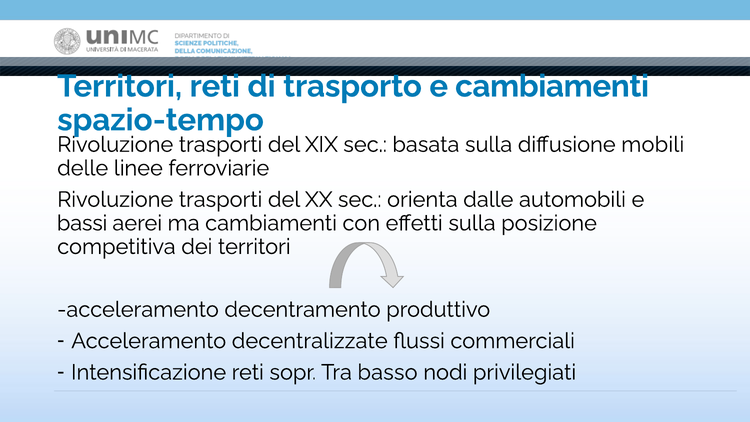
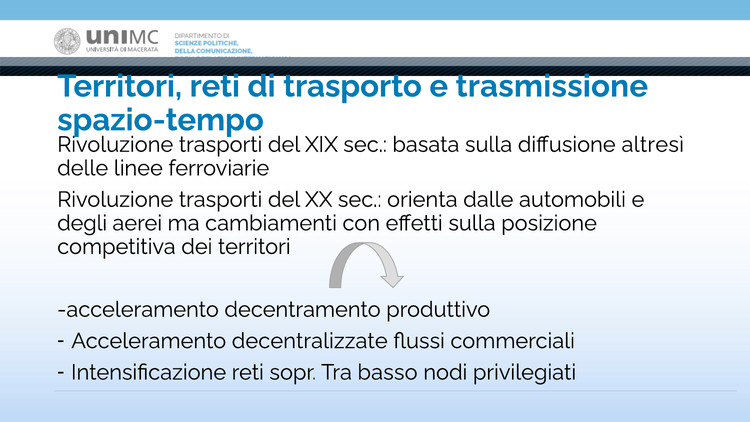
e cambiamenti: cambiamenti -> trasmissione (552, 86)
mobili: mobili -> altresì (653, 145)
bassi: bassi -> degli (82, 223)
